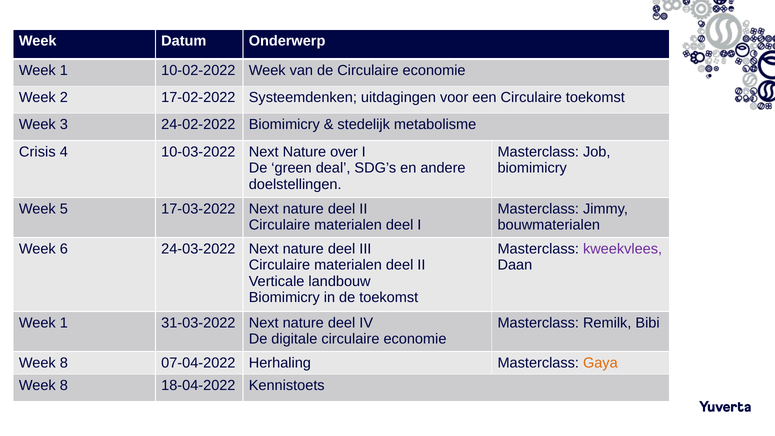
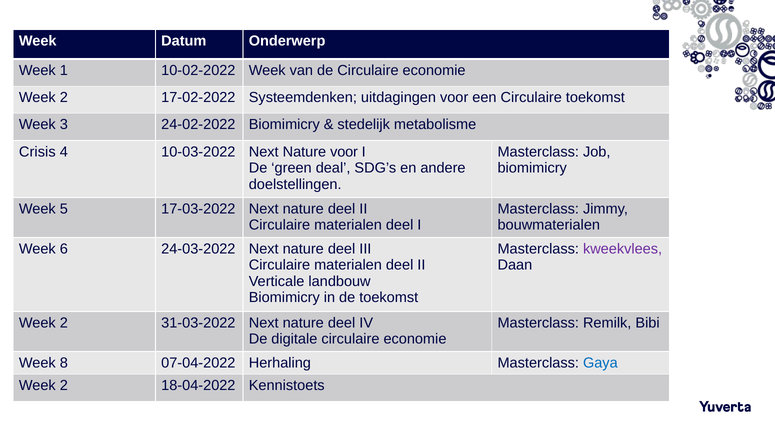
Nature over: over -> voor (344, 152)
1: 1 -> 2 (64, 323)
Gaya colour: orange -> blue (600, 363)
8: 8 -> 2 (64, 386)
